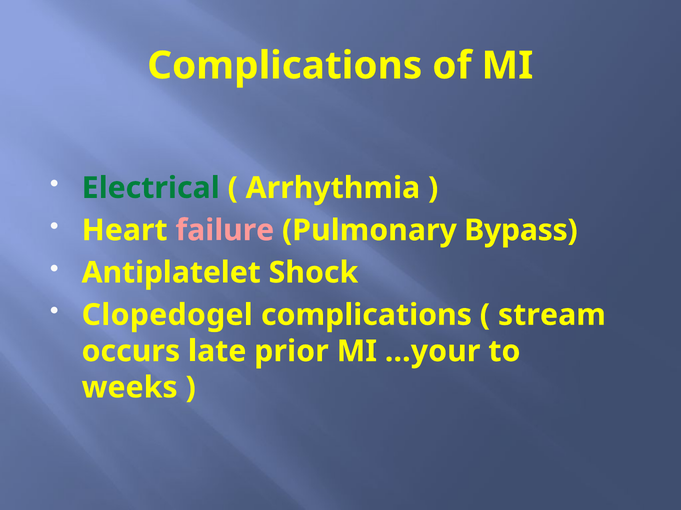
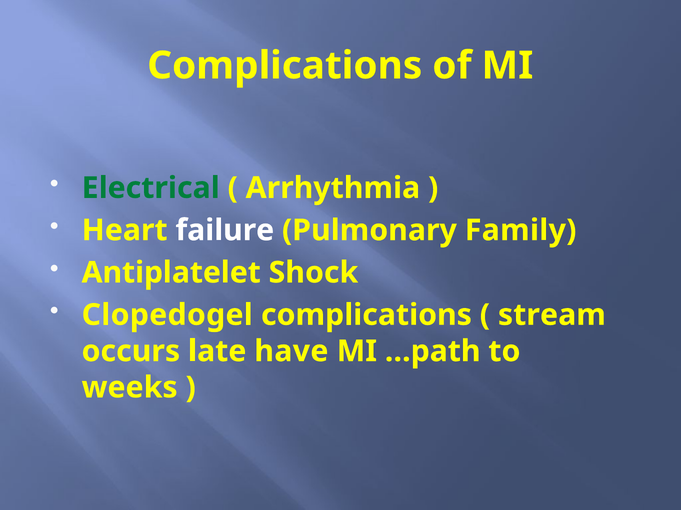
failure colour: pink -> white (225, 231)
Bypass: Bypass -> Family (521, 231)
prior: prior -> have (291, 352)
…your: …your -> …path (433, 352)
